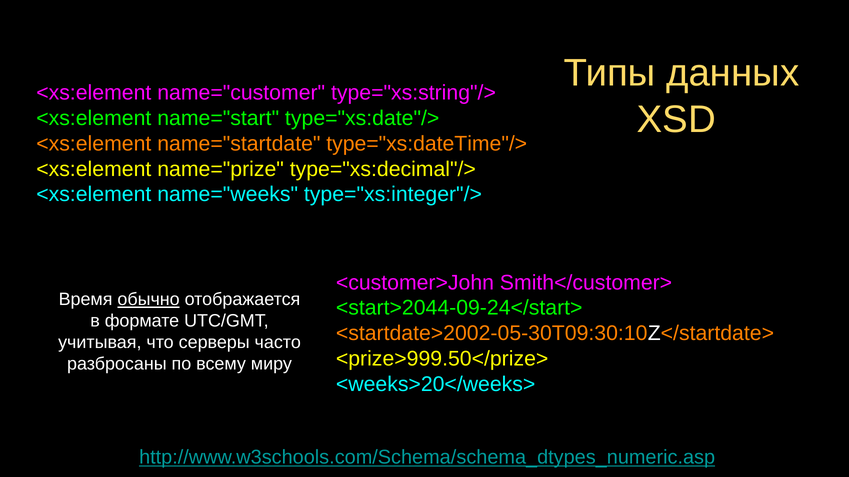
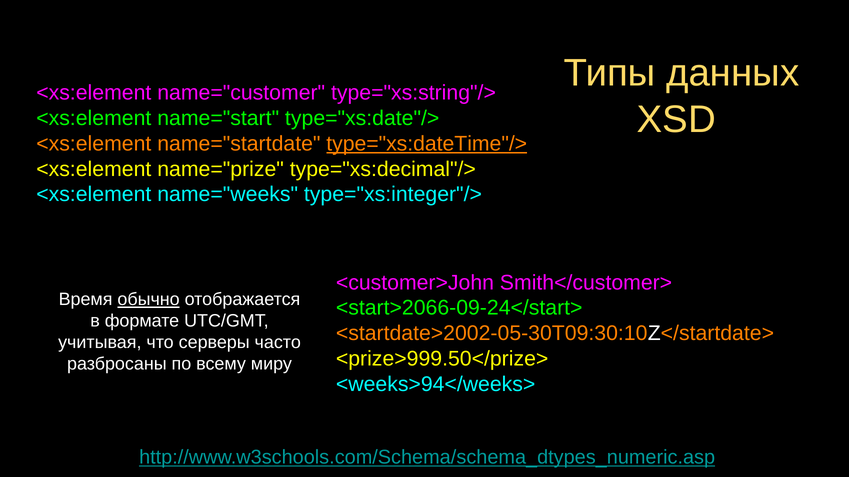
type="xs:dateTime"/> underline: none -> present (427, 144)
<start>2044-09-24</start>: <start>2044-09-24</start> -> <start>2066-09-24</start> (459, 308)
<weeks>20</weeks>: <weeks>20</weeks> -> <weeks>94</weeks> (436, 385)
